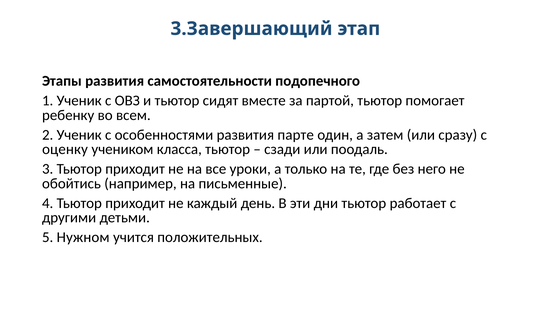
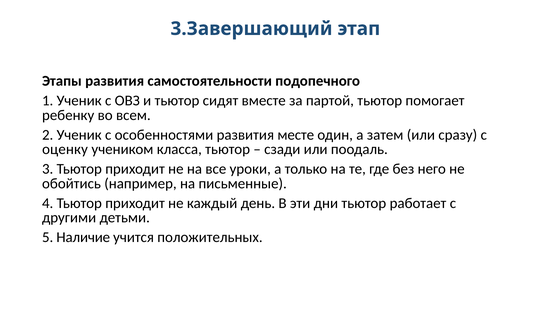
парте: парте -> месте (296, 135)
Нужном: Нужном -> Наличие (83, 237)
